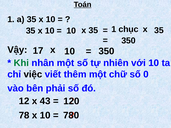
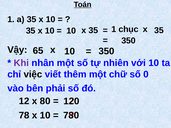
17: 17 -> 65 (38, 51)
Khi colour: green -> purple (21, 63)
43: 43 -> 80 (45, 101)
